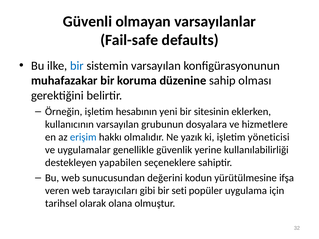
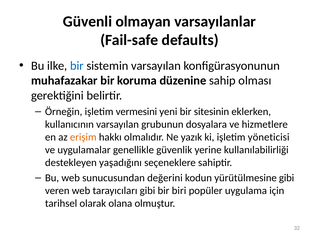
hesabının: hesabının -> vermesini (136, 112)
erişim colour: blue -> orange (83, 137)
yapabilen: yapabilen -> yaşadığını (120, 163)
yürütülmesine ifşa: ifşa -> gibi (287, 178)
seti: seti -> biri (179, 191)
